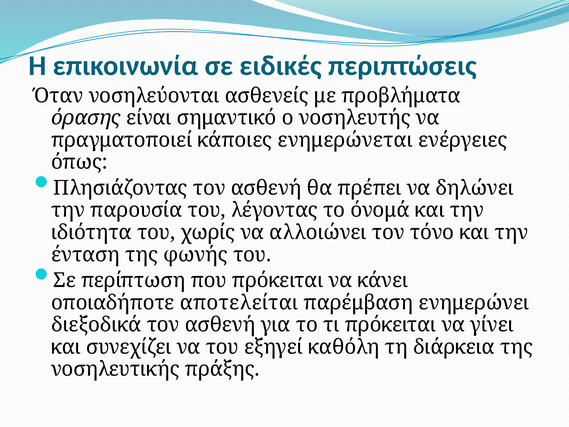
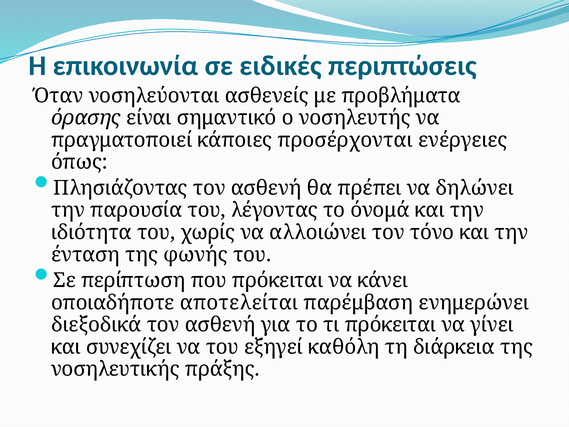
ενημερώνεται: ενημερώνεται -> προσέρχονται (345, 140)
